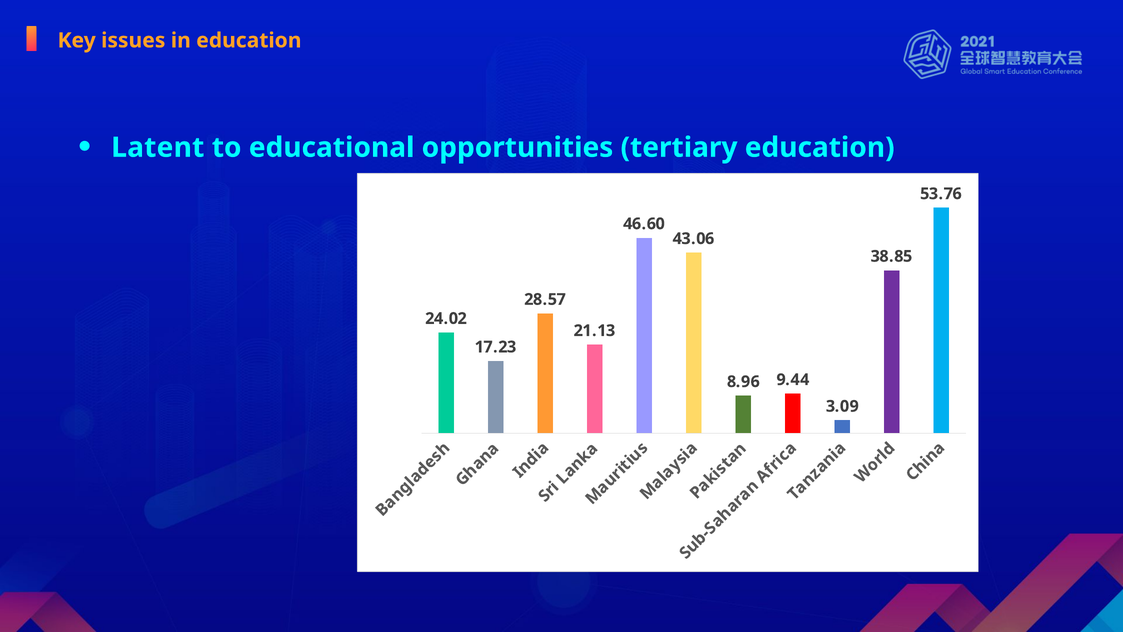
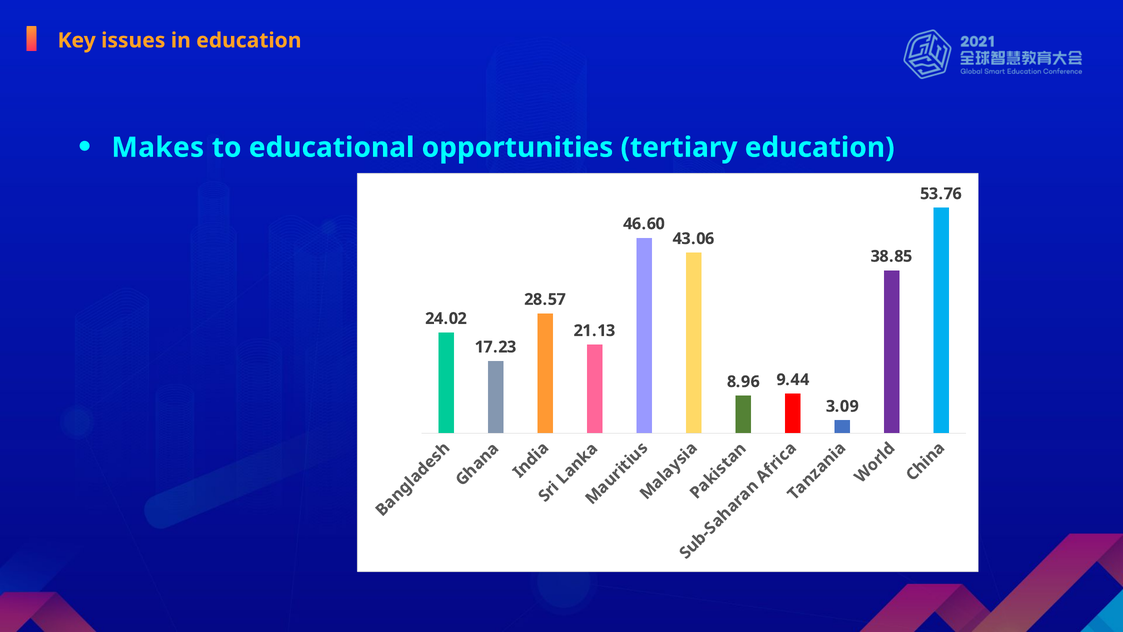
Latent: Latent -> Makes (158, 147)
